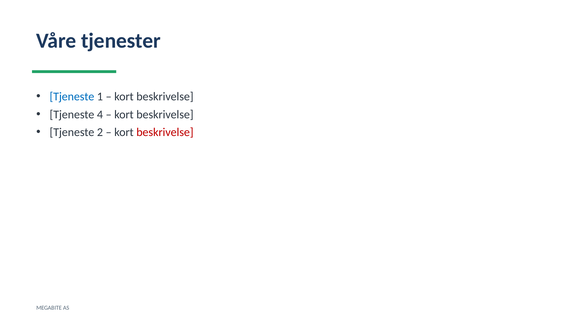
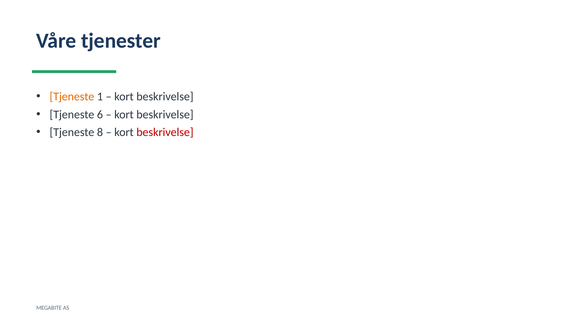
Tjeneste colour: blue -> orange (72, 97)
4: 4 -> 6 (100, 114)
2: 2 -> 8 (100, 132)
